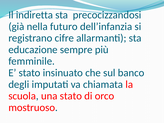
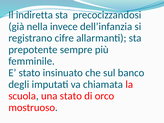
futuro: futuro -> invece (64, 27)
educazione: educazione -> prepotente (33, 50)
